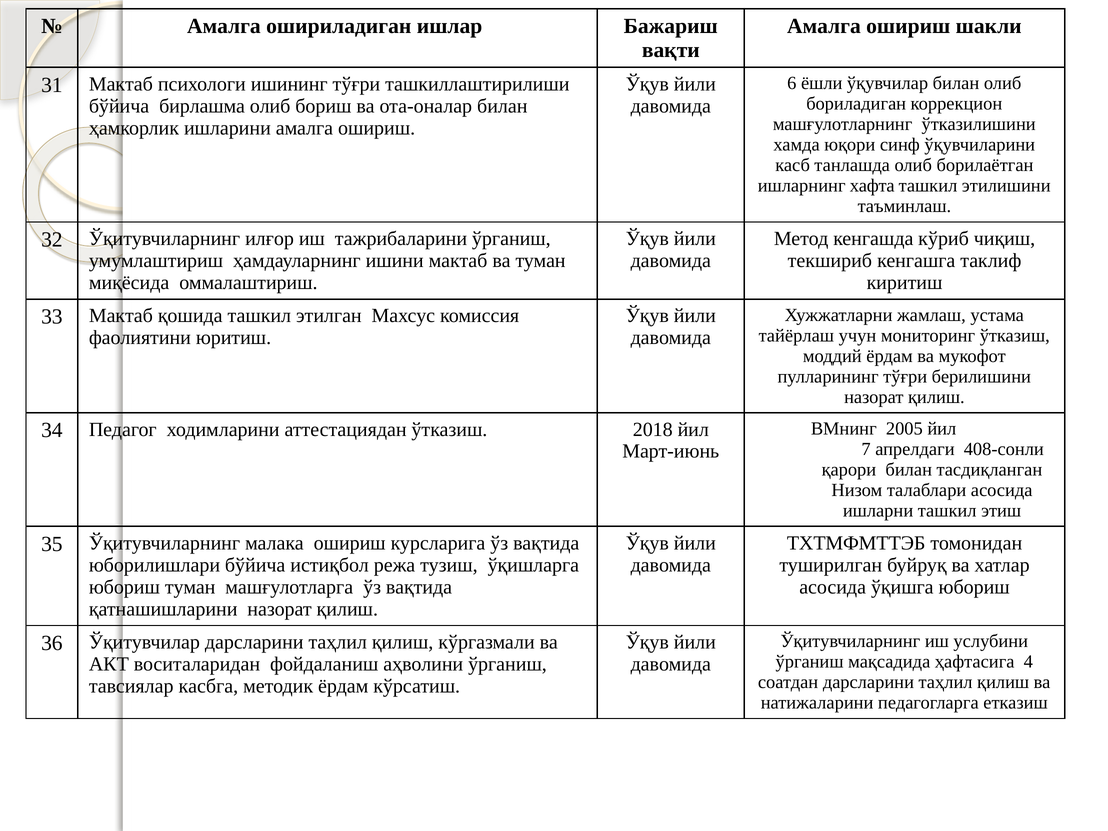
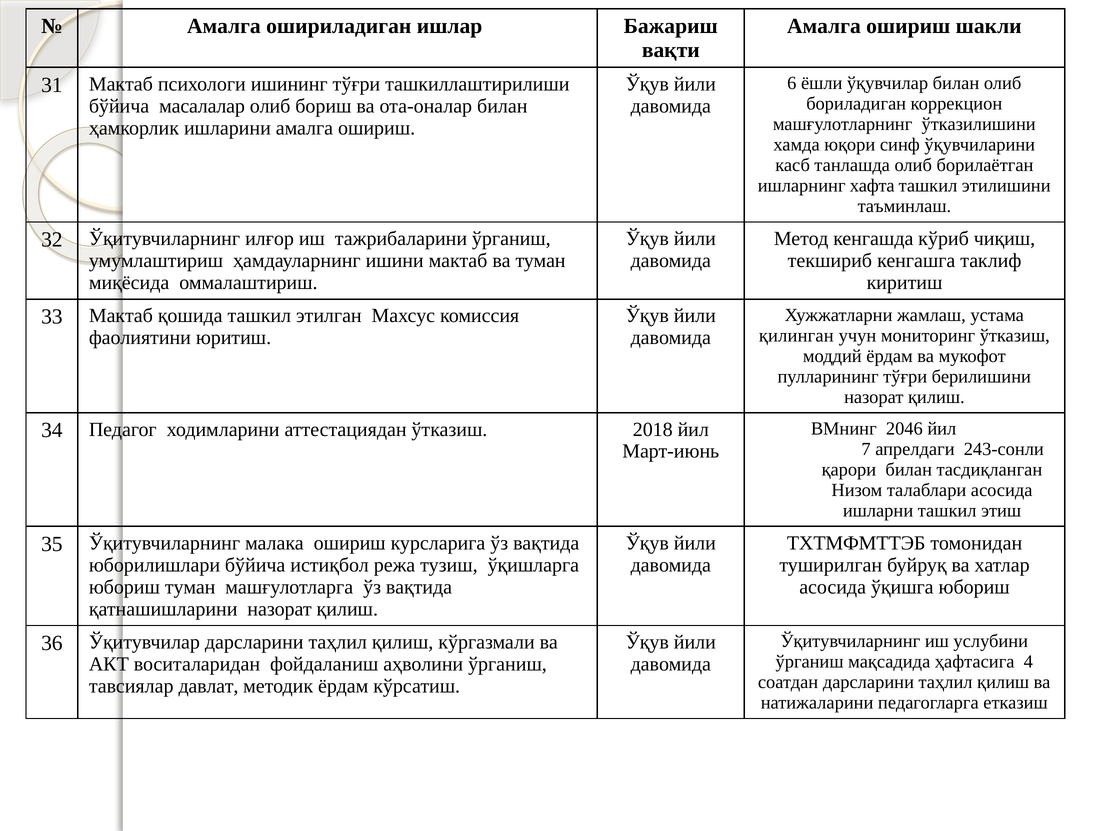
бирлашма: бирлашма -> масалалар (202, 106)
тайёрлаш: тайёрлаш -> қилинган (796, 336)
2005: 2005 -> 2046 (904, 429)
408-сонли: 408-сонли -> 243-сонли (1004, 449)
касбга: касбга -> давлат (208, 686)
